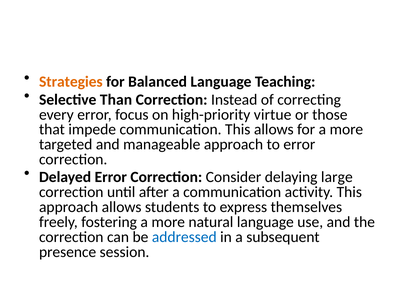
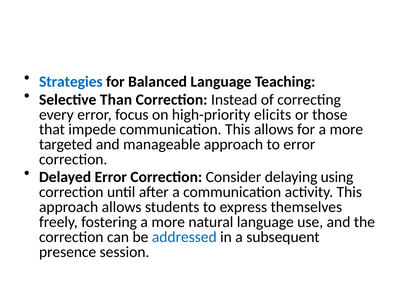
Strategies colour: orange -> blue (71, 82)
virtue: virtue -> elicits (273, 115)
large: large -> using (337, 177)
